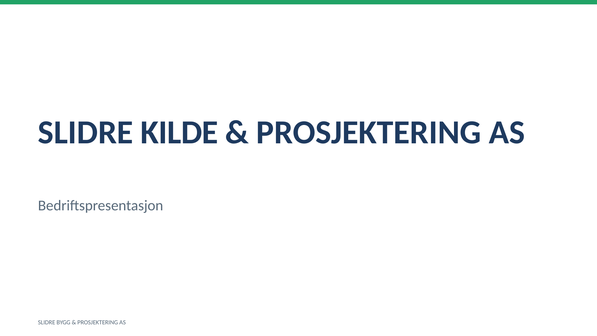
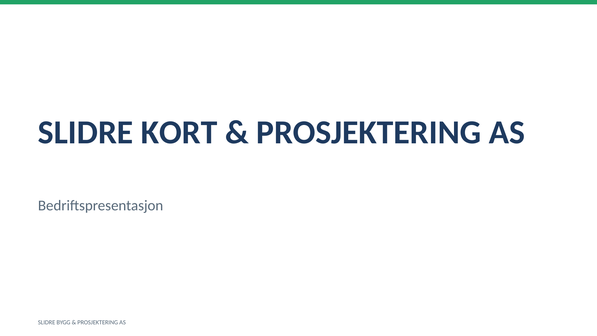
KILDE: KILDE -> KORT (179, 132)
